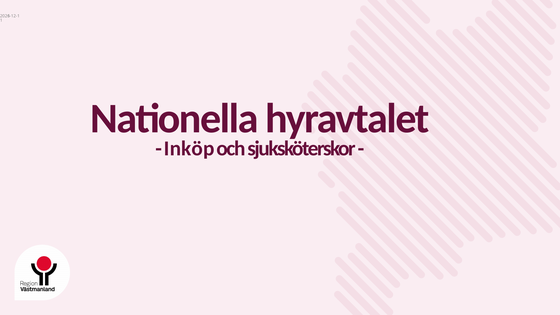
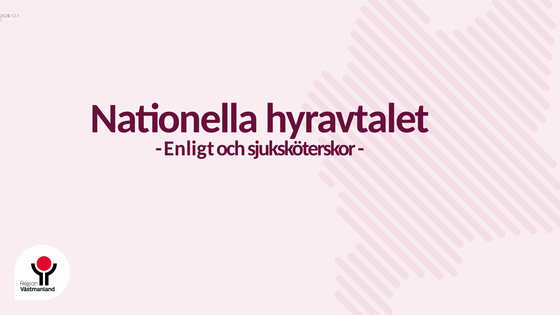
Inköp: Inköp -> Enligt (189, 148)
